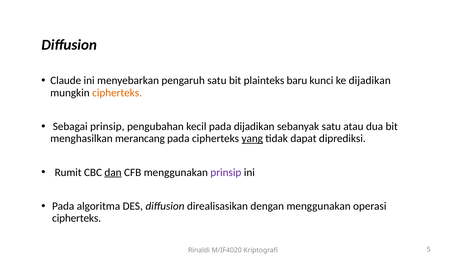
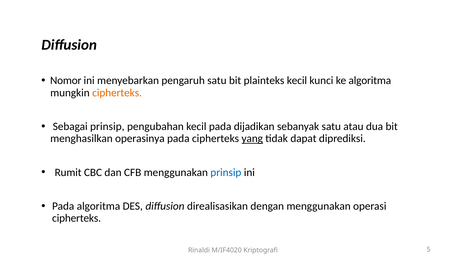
Claude: Claude -> Nomor (66, 81)
plainteks baru: baru -> kecil (297, 81)
ke dijadikan: dijadikan -> algoritma (370, 81)
merancang: merancang -> operasinya (140, 139)
dan underline: present -> none (113, 172)
prinsip colour: purple -> blue (226, 172)
